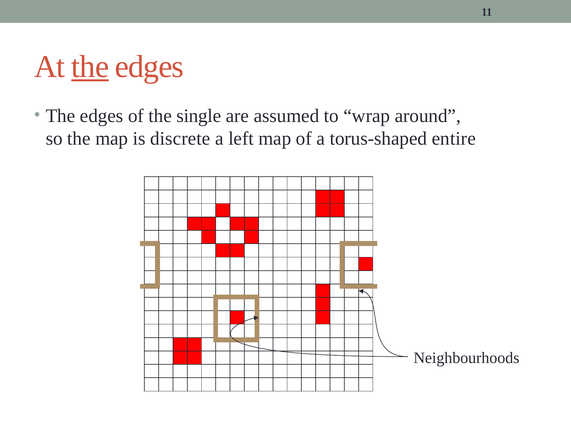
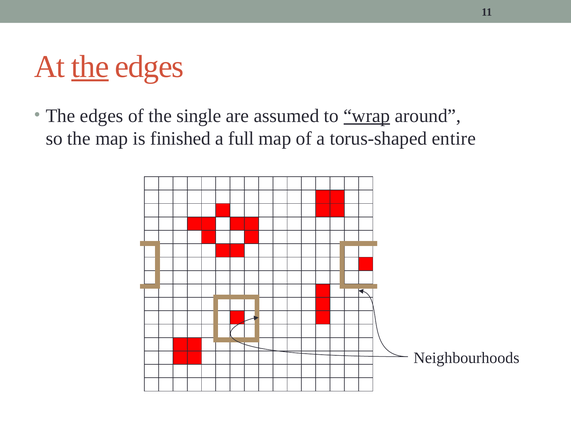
wrap underline: none -> present (367, 116)
discrete: discrete -> finished (180, 138)
left: left -> full (241, 138)
